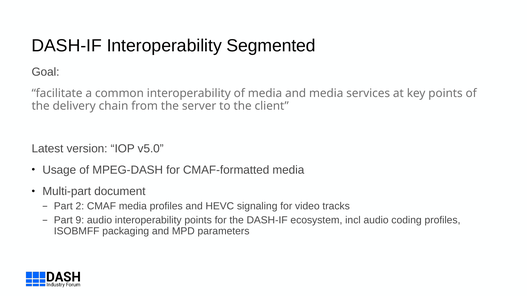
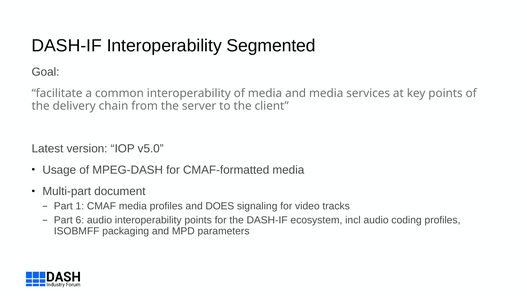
2: 2 -> 1 (80, 206)
HEVC: HEVC -> DOES (220, 206)
9: 9 -> 6 (80, 221)
